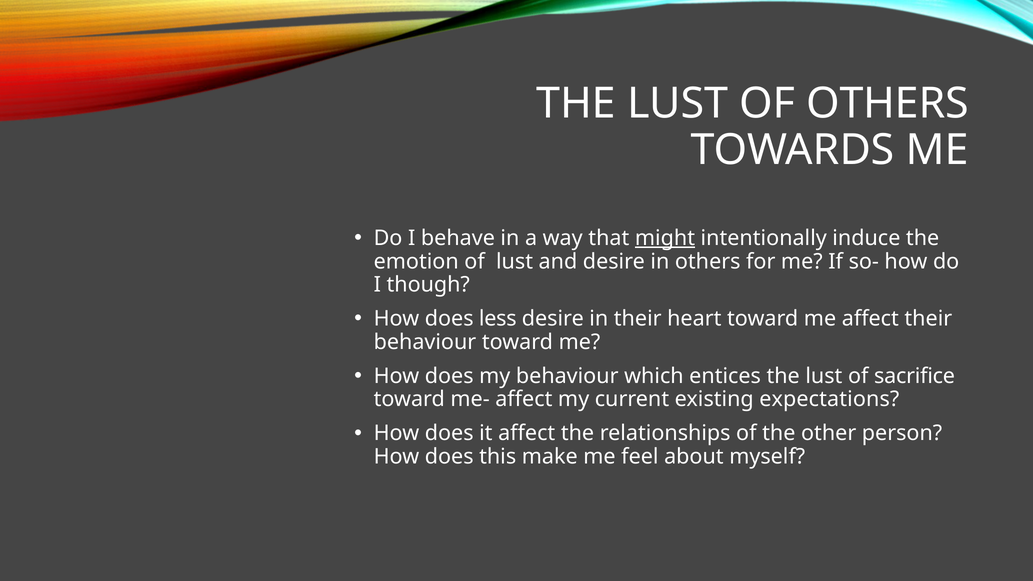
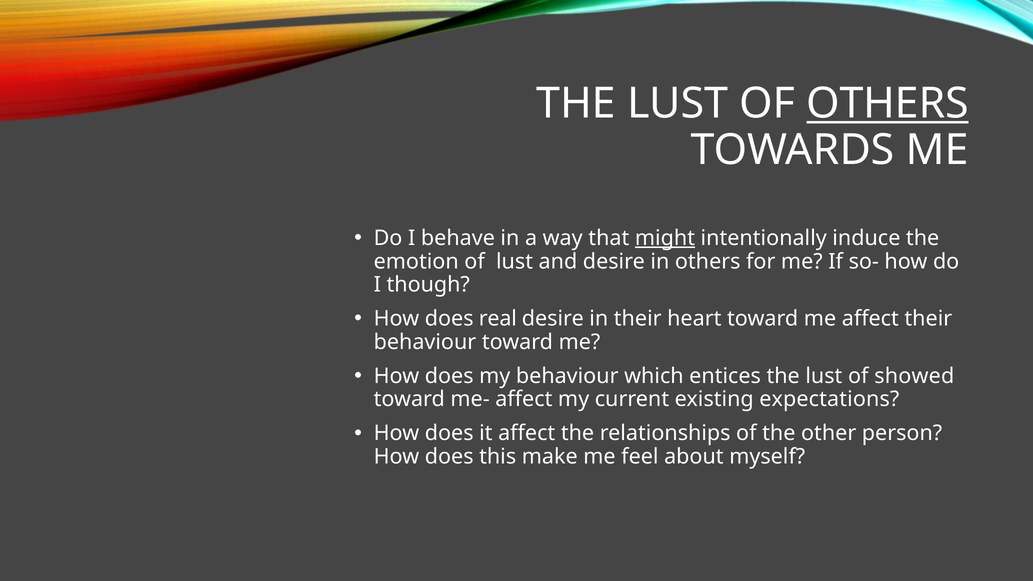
OTHERS underline: none -> present (888, 104)
less: less -> real (498, 319)
sacrifice: sacrifice -> showed (914, 376)
